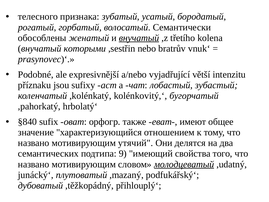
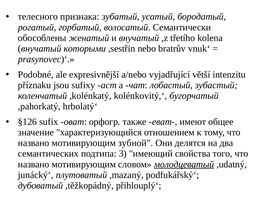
внучатый underline: present -> none (139, 38)
§840: §840 -> §126 (27, 122)
утячий: утячий -> зубной (136, 143)
9: 9 -> 3 (123, 153)
